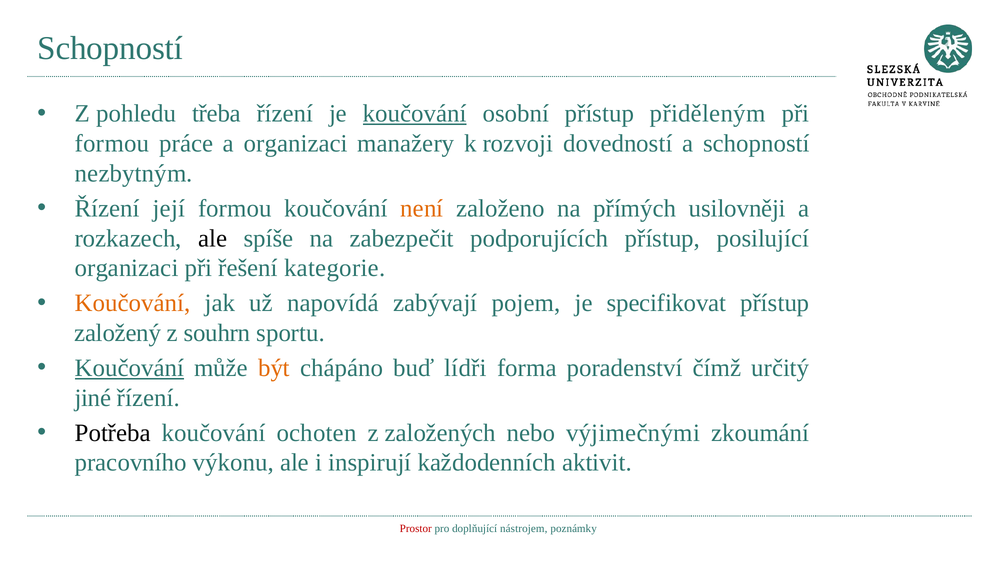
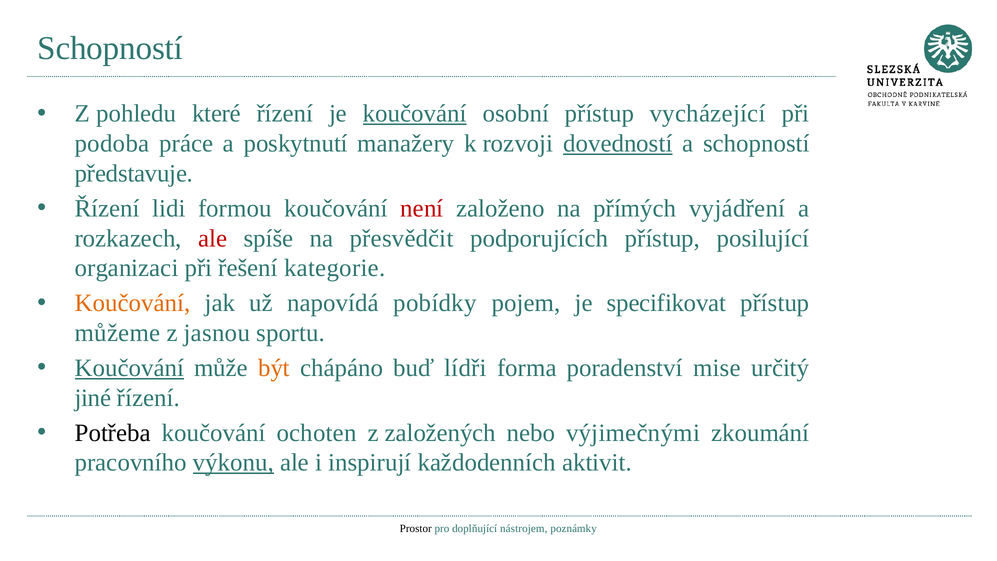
třeba: třeba -> které (217, 114)
přiděleným: přiděleným -> vycházející (708, 114)
formou: formou -> podoba (112, 144)
a organizaci: organizaci -> poskytnutí (296, 144)
dovedností underline: none -> present (618, 144)
nezbytným: nezbytným -> představuje (134, 173)
její: její -> lidi (169, 208)
není colour: orange -> red (422, 208)
usilovněji: usilovněji -> vyjádření (737, 208)
ale colour: black -> red (213, 238)
zabezpečit: zabezpečit -> přesvědčit (402, 238)
zabývají: zabývají -> pobídky (435, 303)
založený: založený -> můžeme (117, 333)
souhrn: souhrn -> jasnou (217, 333)
čímž: čímž -> mise (717, 368)
výkonu underline: none -> present (233, 463)
Prostor colour: red -> black (416, 528)
